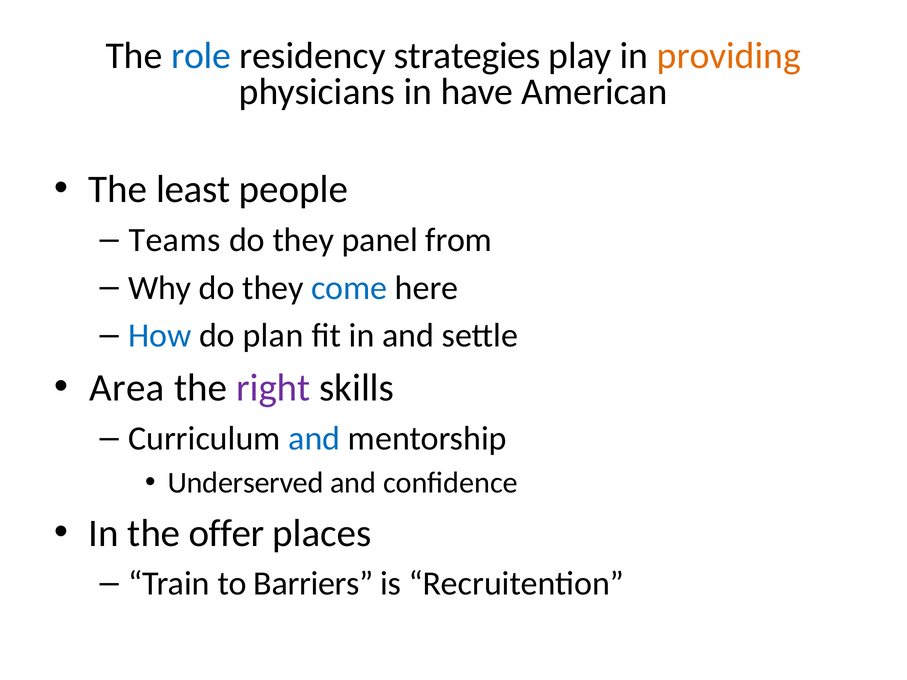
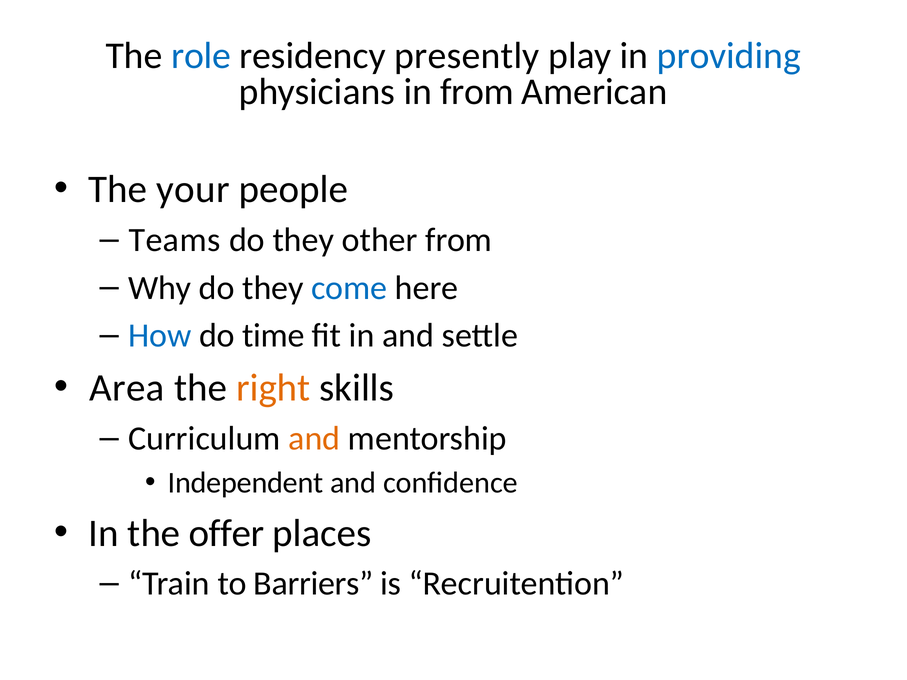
strategies: strategies -> presently (467, 56)
providing colour: orange -> blue (729, 56)
in have: have -> from (477, 92)
least: least -> your (193, 189)
panel: panel -> other (380, 240)
plan: plan -> time (273, 336)
right colour: purple -> orange (273, 388)
and colour: blue -> orange (314, 439)
Underserved: Underserved -> Independent (246, 483)
